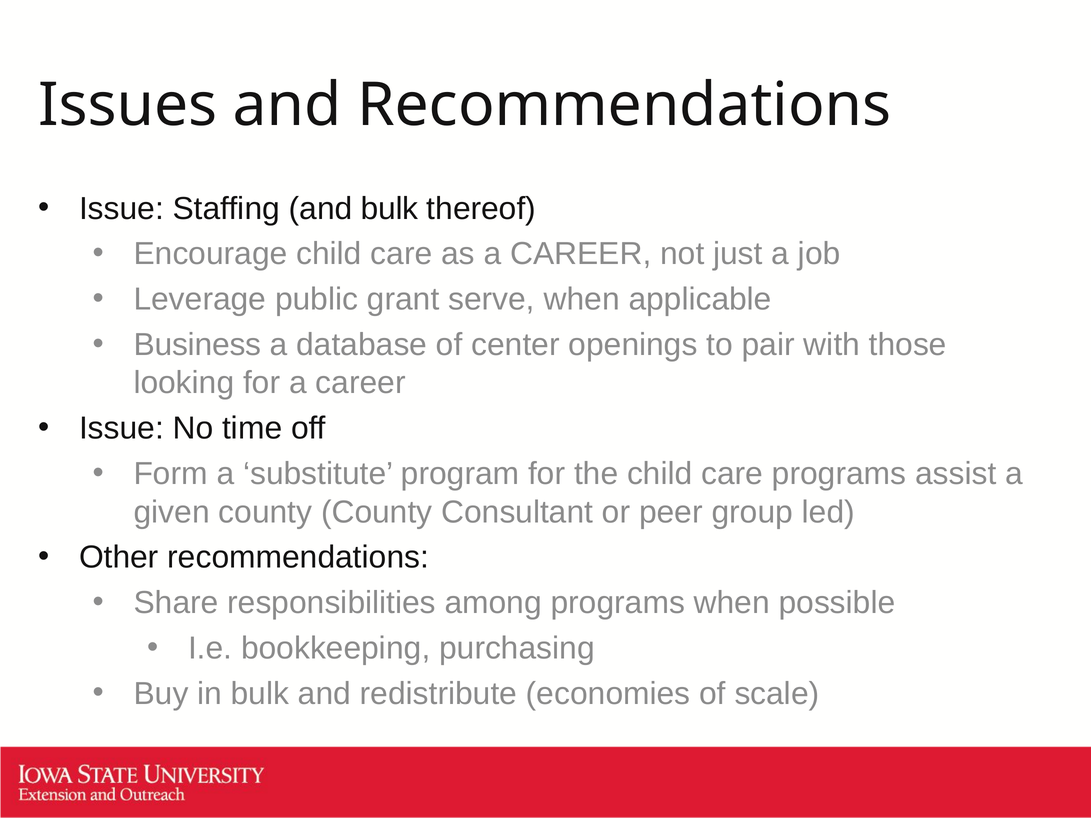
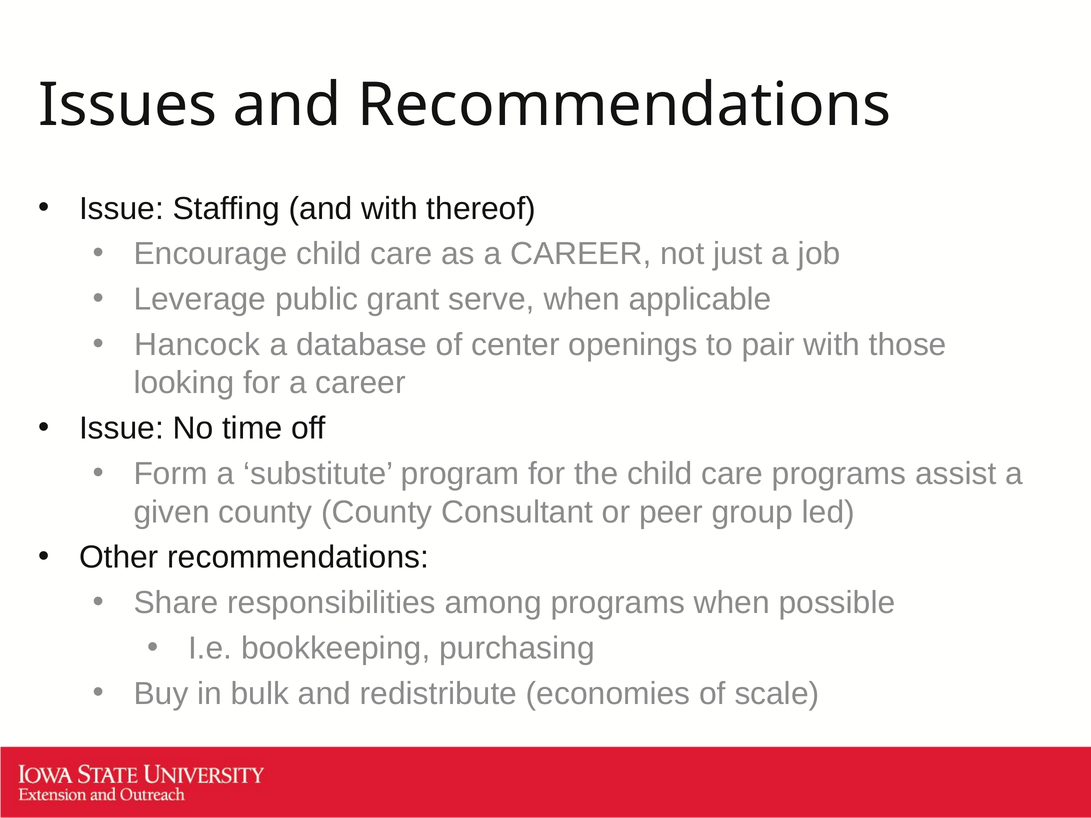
and bulk: bulk -> with (389, 209)
Business: Business -> Hancock (197, 345)
